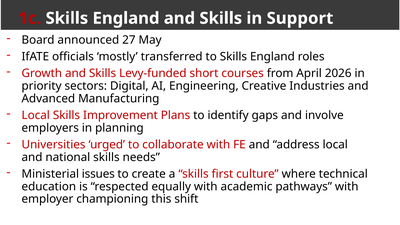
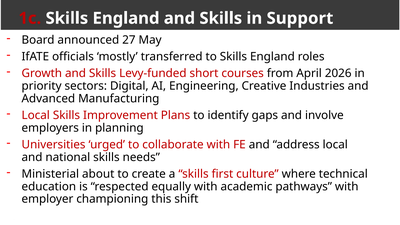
issues: issues -> about (98, 174)
